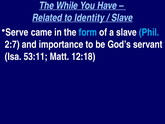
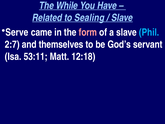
Identity: Identity -> Sealing (89, 18)
form colour: light blue -> pink (88, 32)
importance: importance -> themselves (61, 44)
